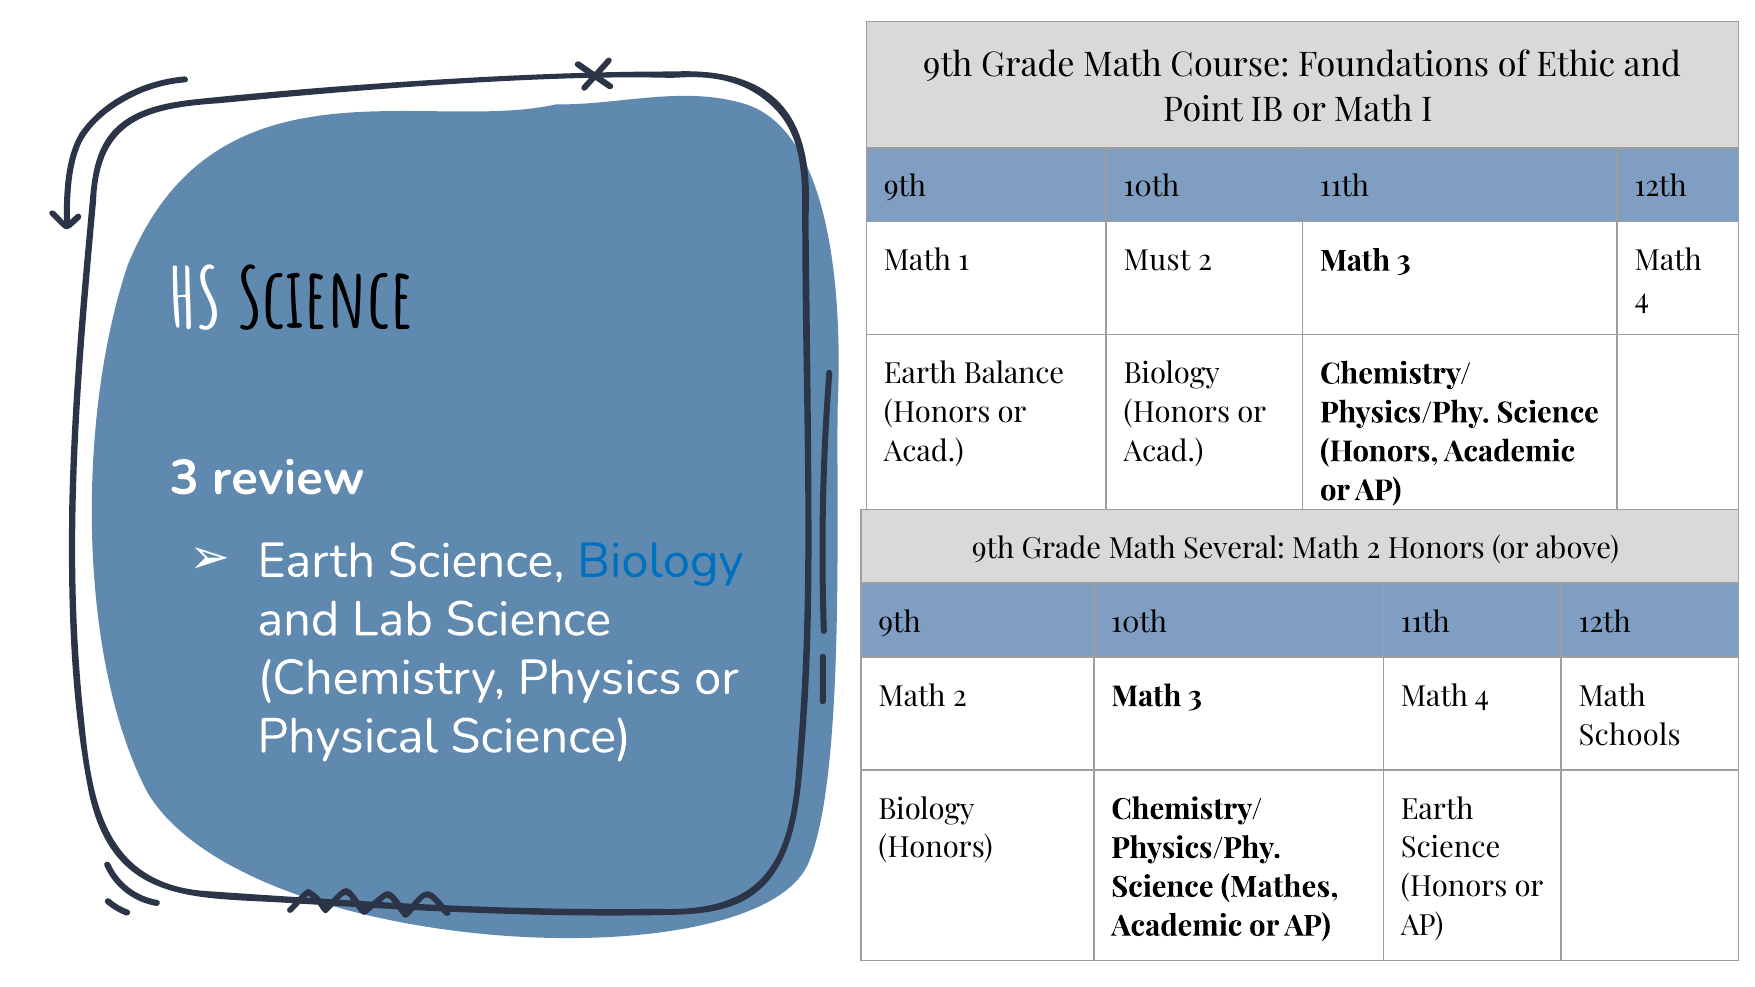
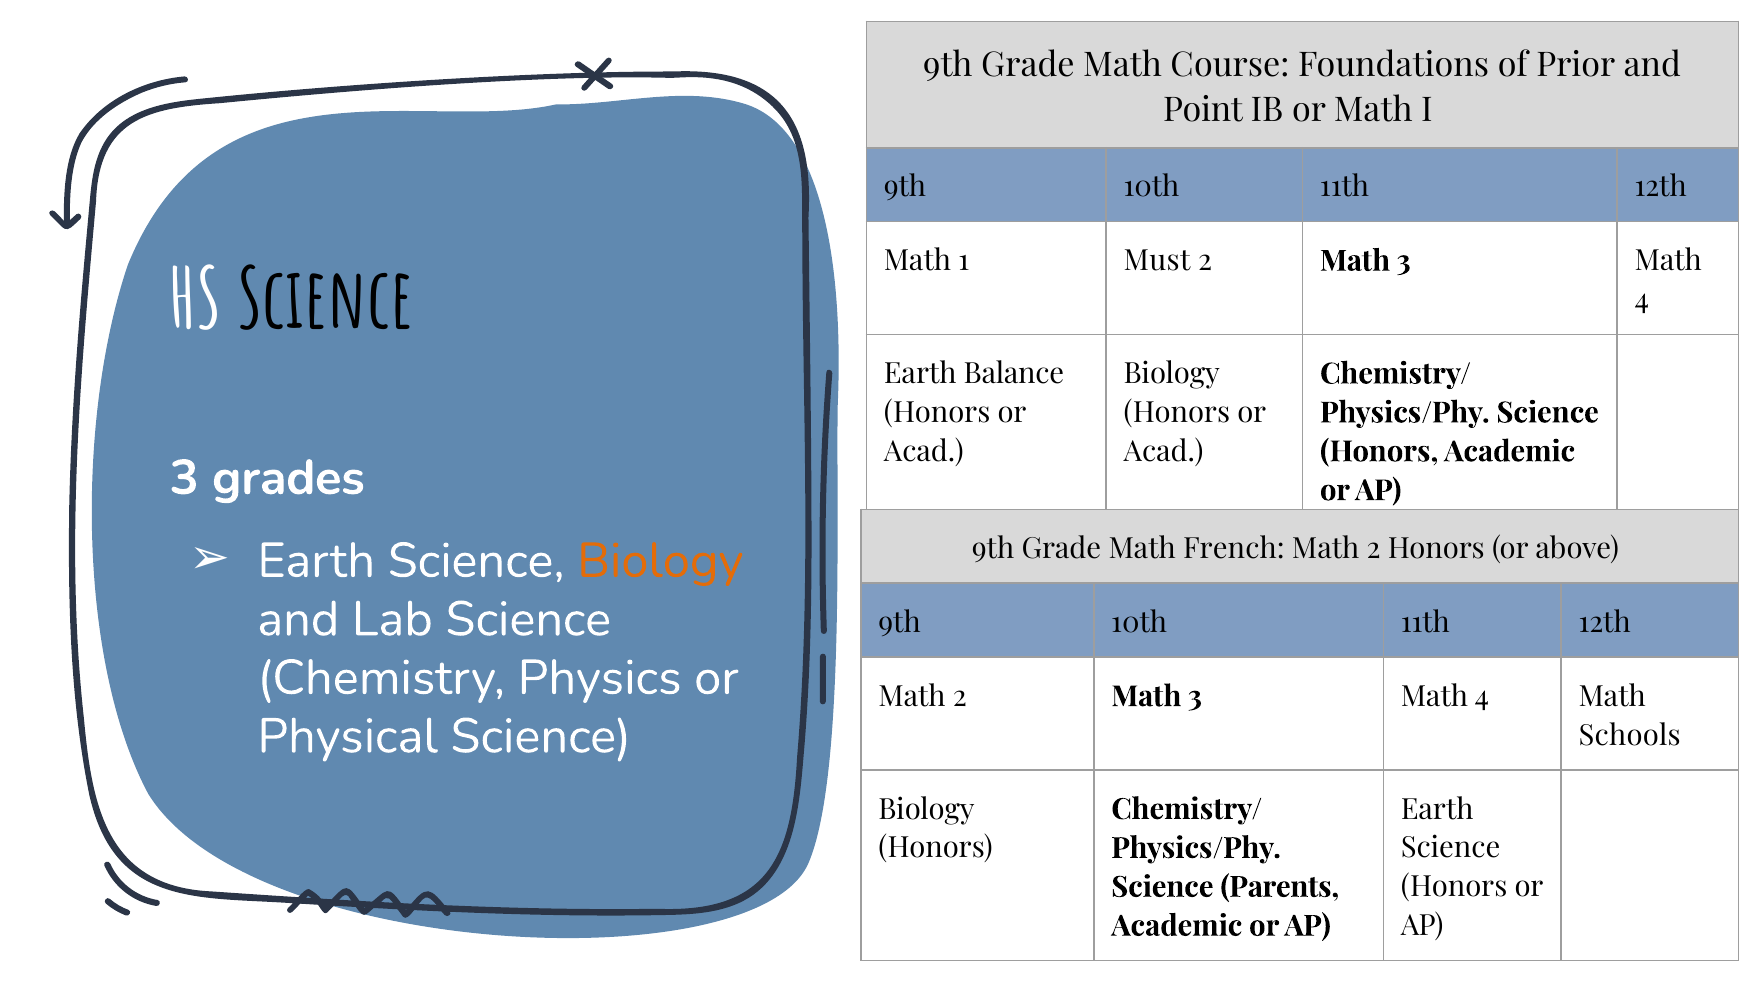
Ethic: Ethic -> Prior (1576, 65)
review: review -> grades (288, 478)
Biology colour: blue -> orange (660, 561)
Several: Several -> French (1234, 549)
Mathes: Mathes -> Parents (1280, 887)
